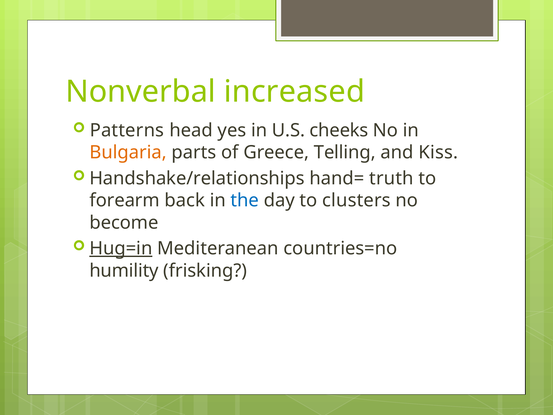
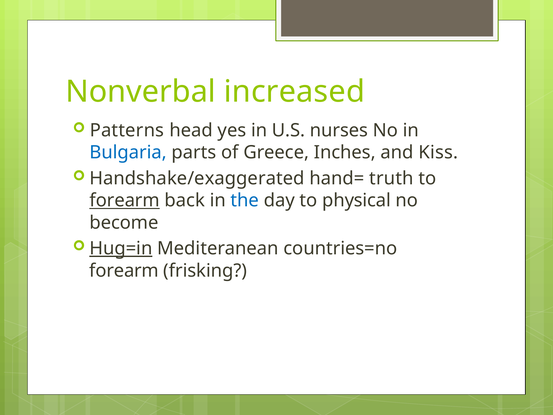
cheeks: cheeks -> nurses (339, 130)
Bulgaria colour: orange -> blue (128, 152)
Telling: Telling -> Inches (345, 152)
Handshake/relationships: Handshake/relationships -> Handshake/exaggerated (197, 178)
forearm underline: none -> present (125, 200)
clusters: clusters -> physical (357, 200)
humility: humility -> forearm (124, 270)
